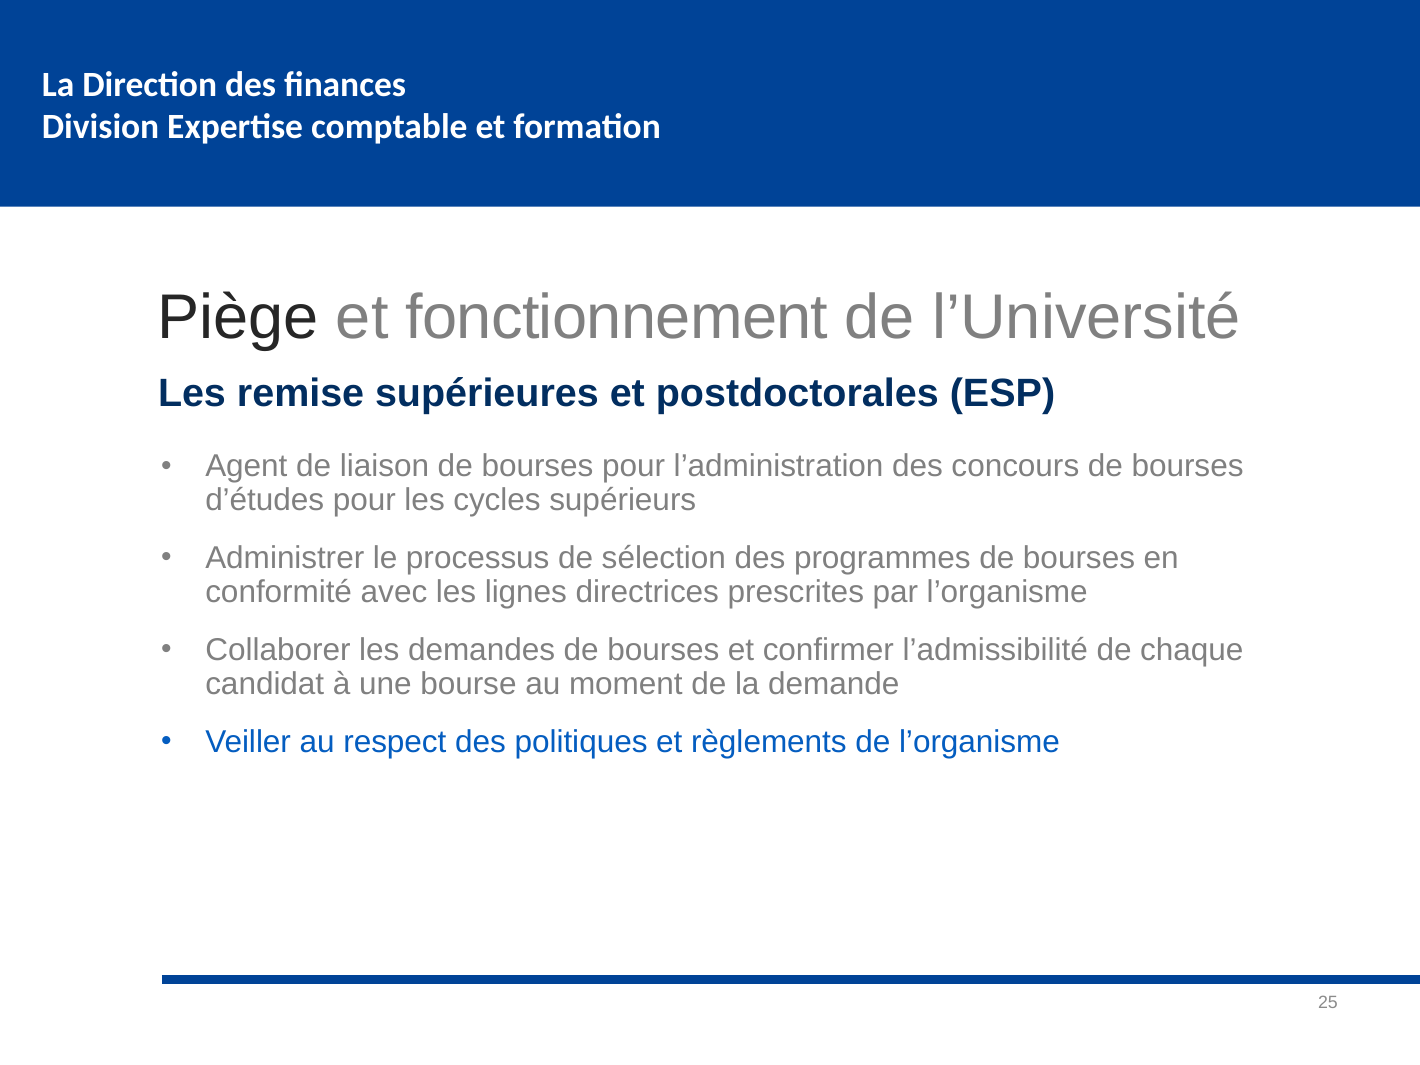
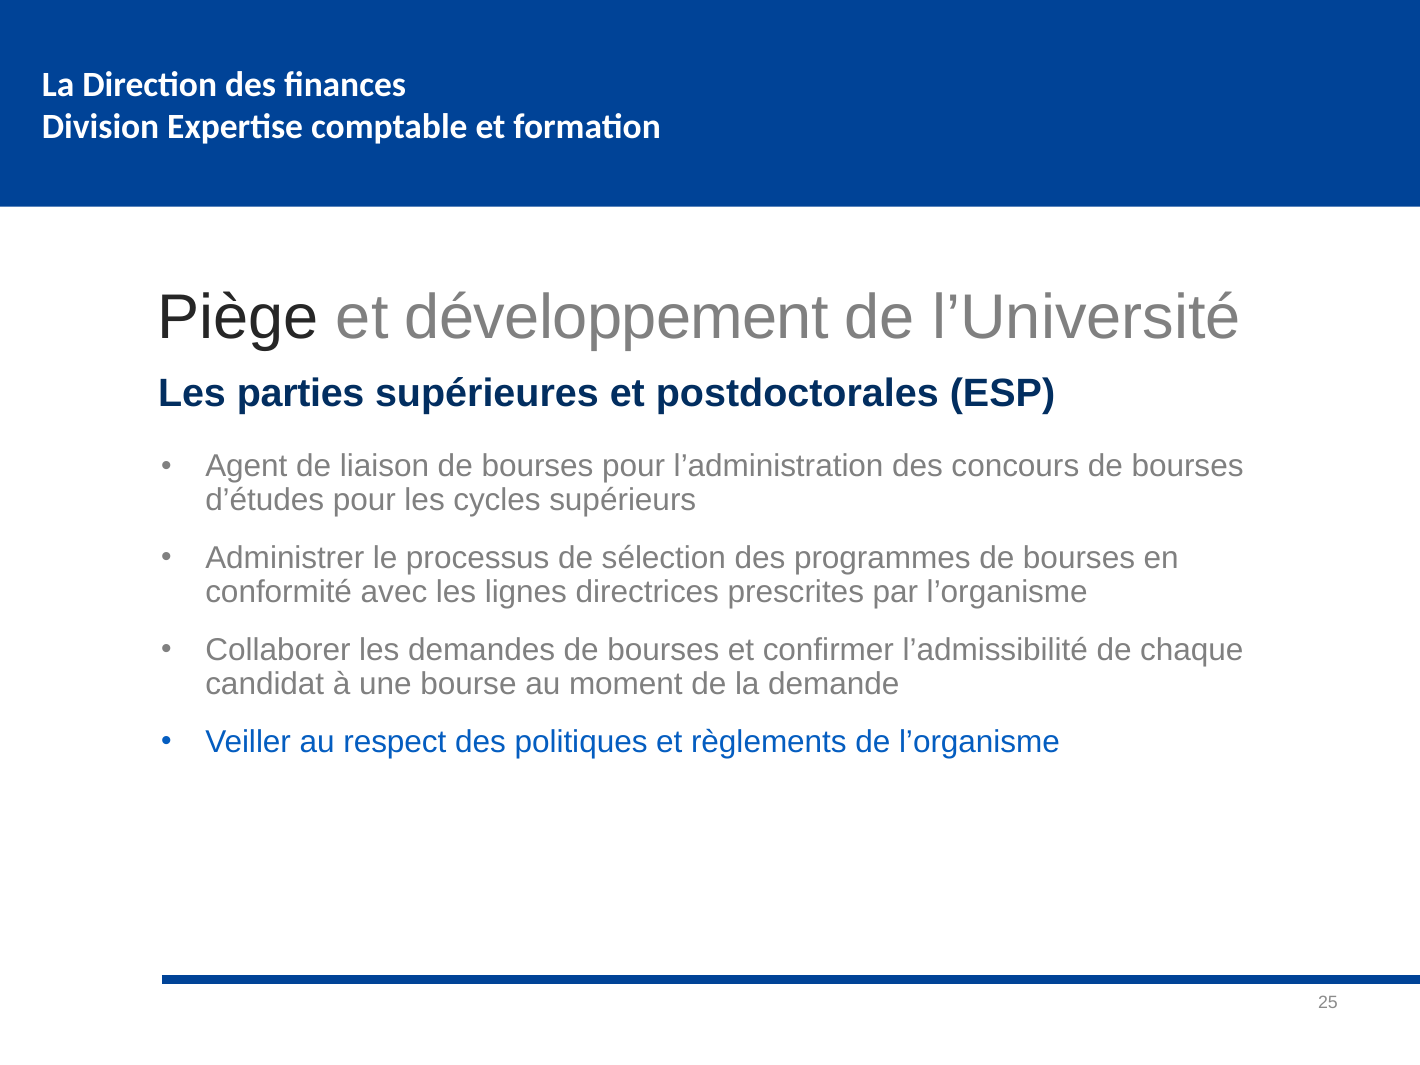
fonctionnement: fonctionnement -> développement (617, 317)
remise: remise -> parties (301, 394)
